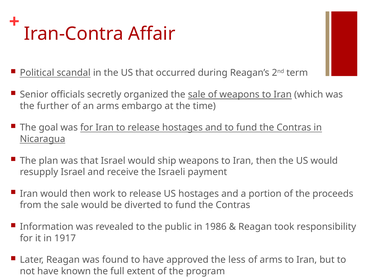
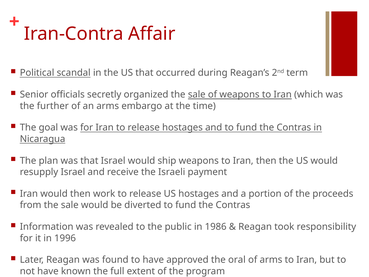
1917: 1917 -> 1996 (65, 238)
less: less -> oral (237, 260)
